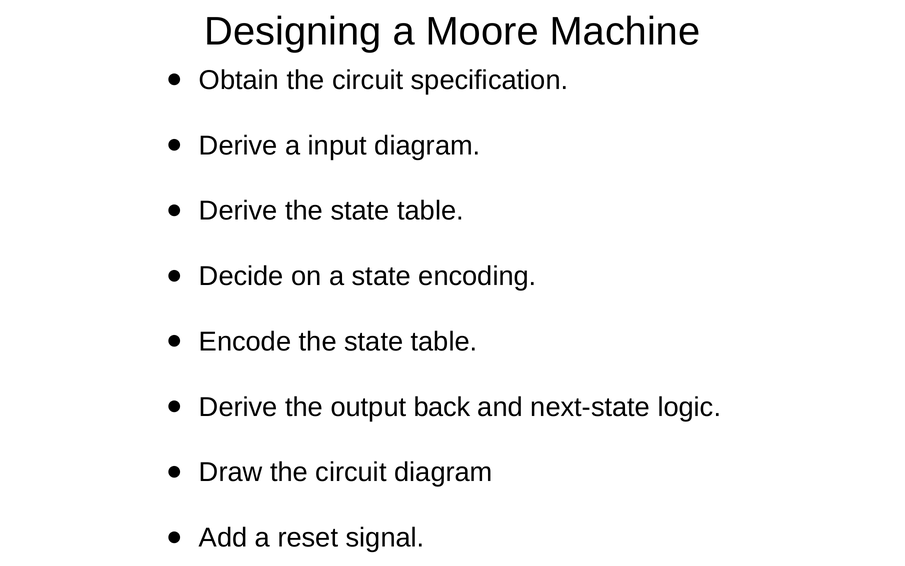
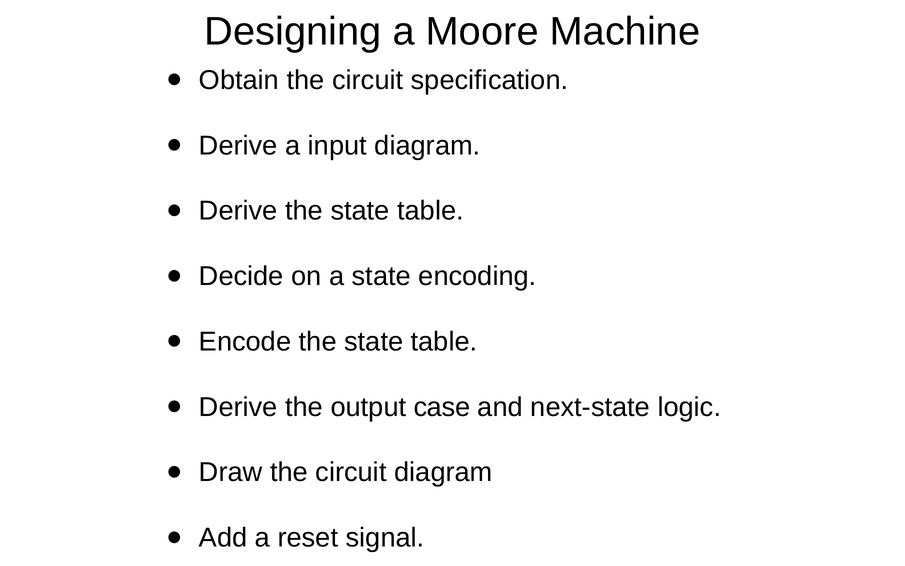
back: back -> case (442, 407)
